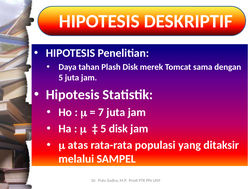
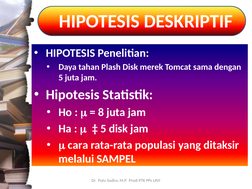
7: 7 -> 8 (101, 112)
atas: atas -> cara (78, 145)
